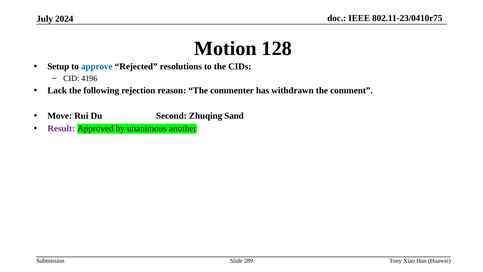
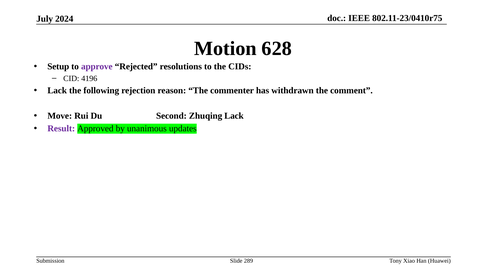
128: 128 -> 628 (277, 48)
approve colour: blue -> purple (97, 66)
Zhuqing Sand: Sand -> Lack (234, 116)
another: another -> updates (183, 128)
